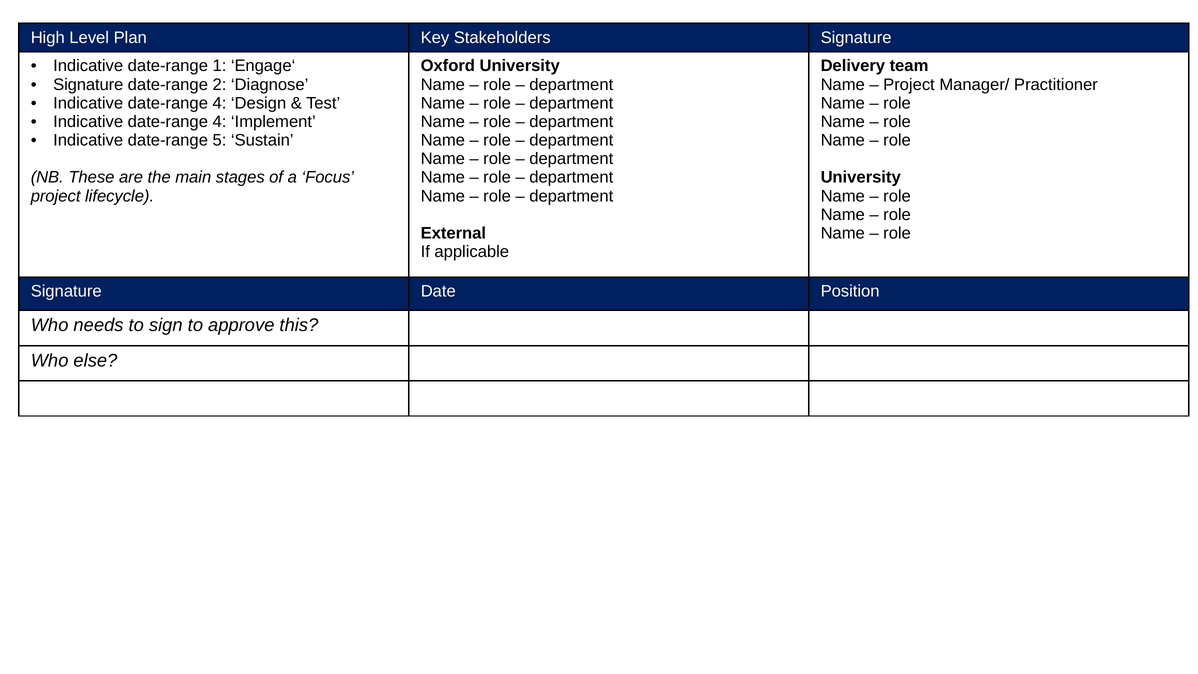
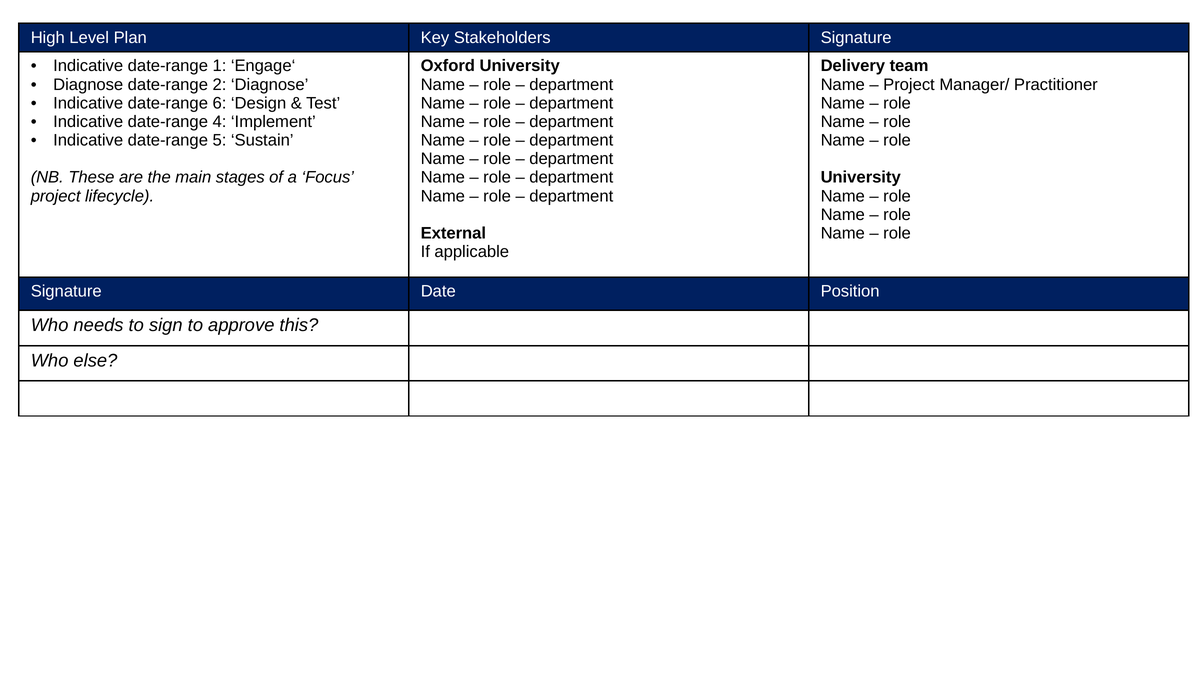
Signature: Signature -> Diagnose (88, 85)
4: 4 -> 6 (219, 103)
